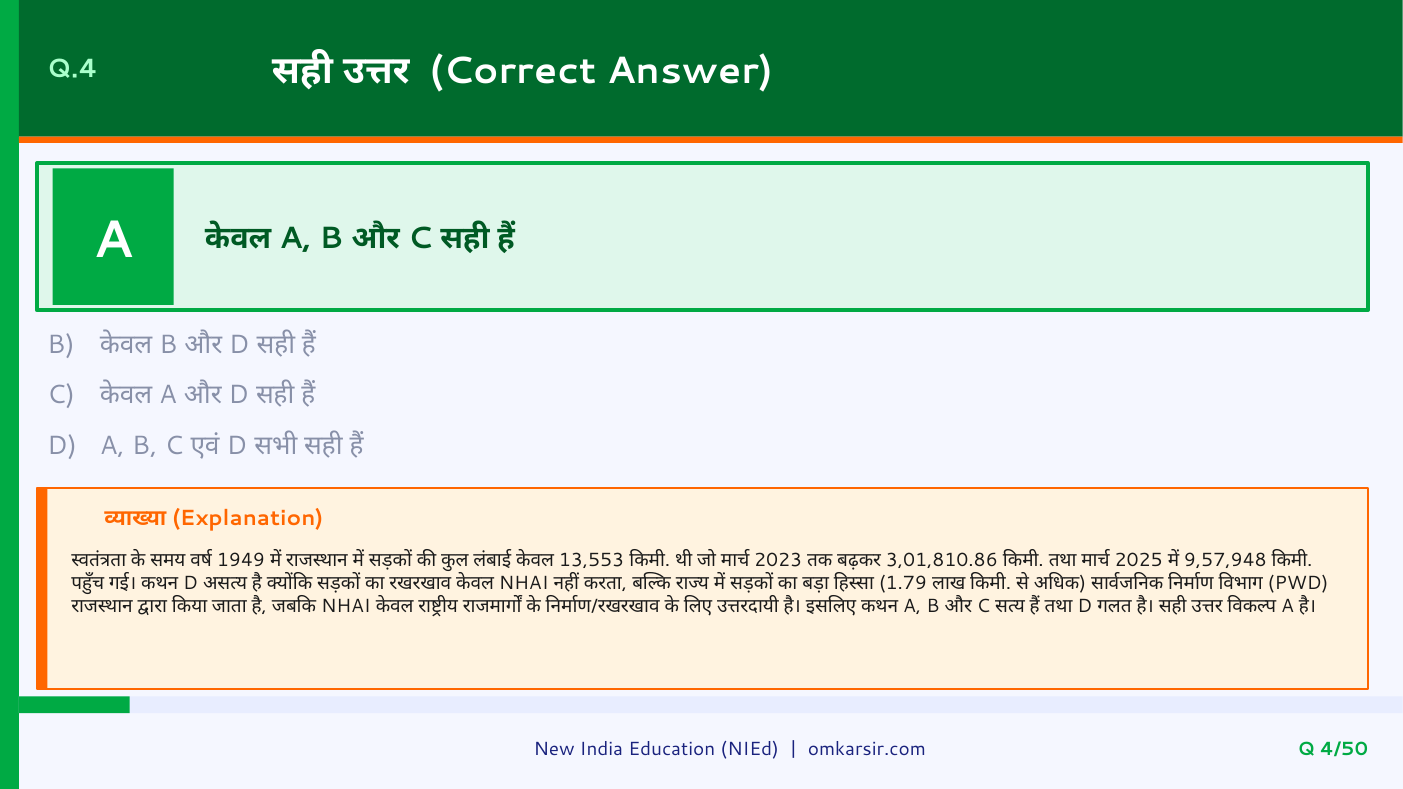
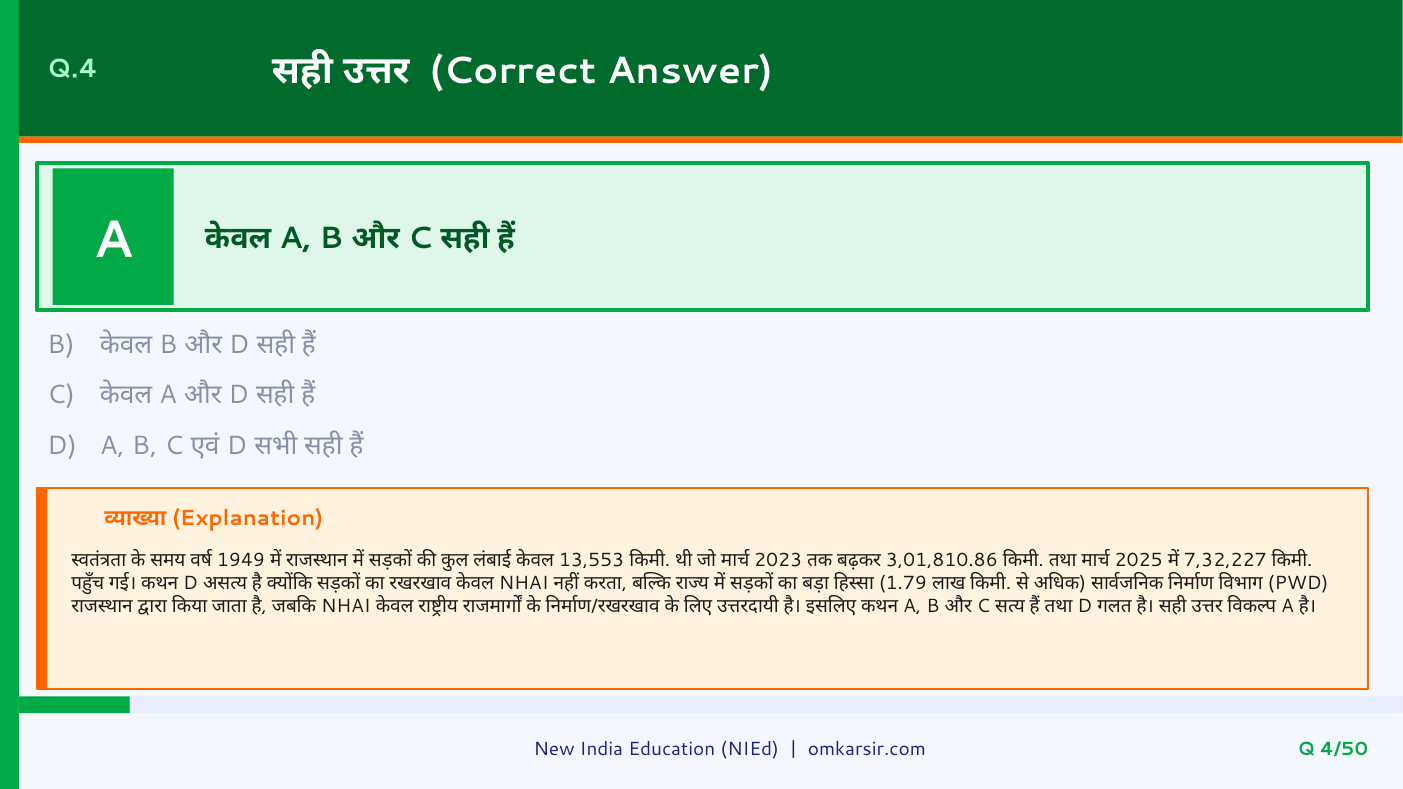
9,57,948: 9,57,948 -> 7,32,227 (1225, 561)
